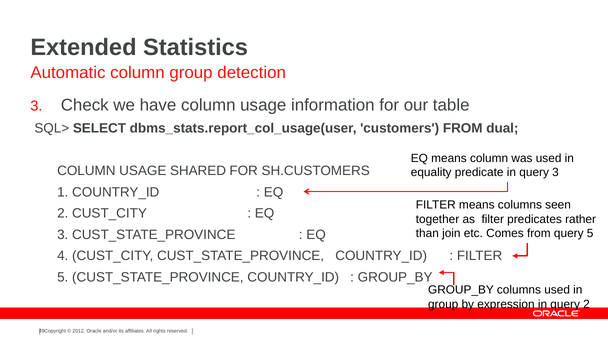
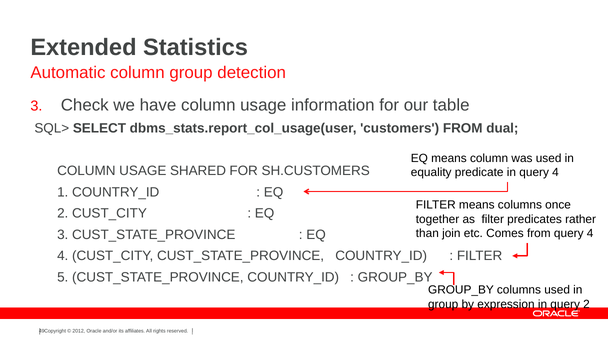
in query 3: 3 -> 4 (556, 173)
seen: seen -> once (558, 205)
from query 5: 5 -> 4 (590, 233)
